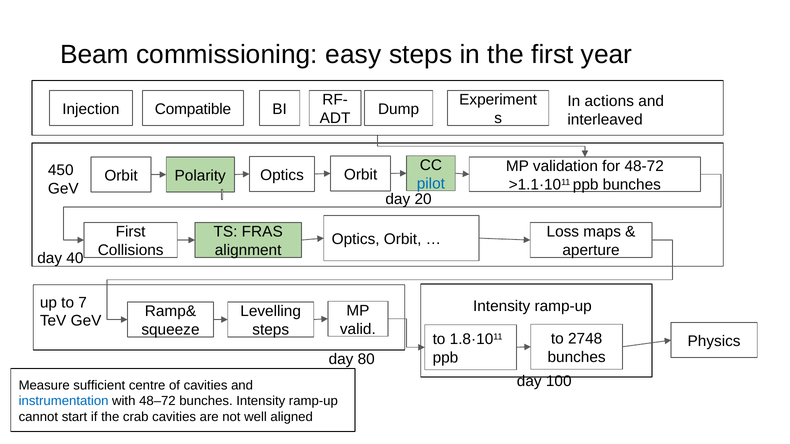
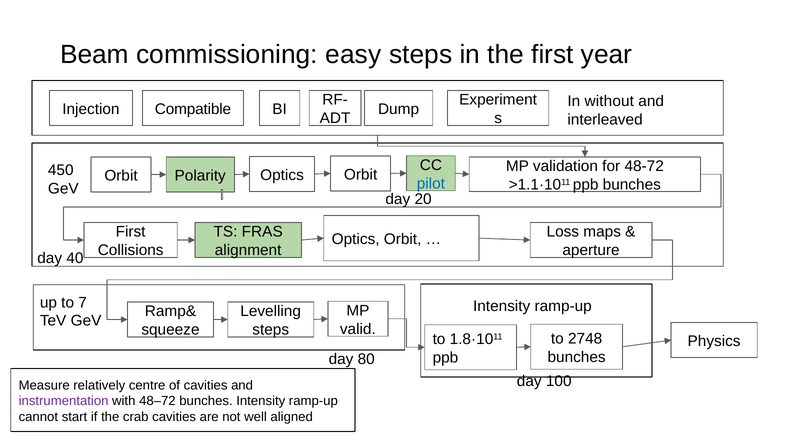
actions: actions -> without (609, 101)
sufficient: sufficient -> relatively (99, 386)
instrumentation colour: blue -> purple (64, 401)
